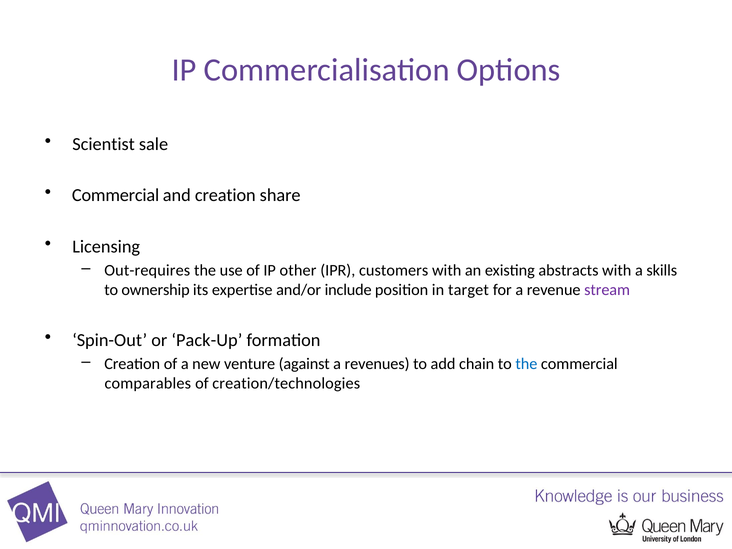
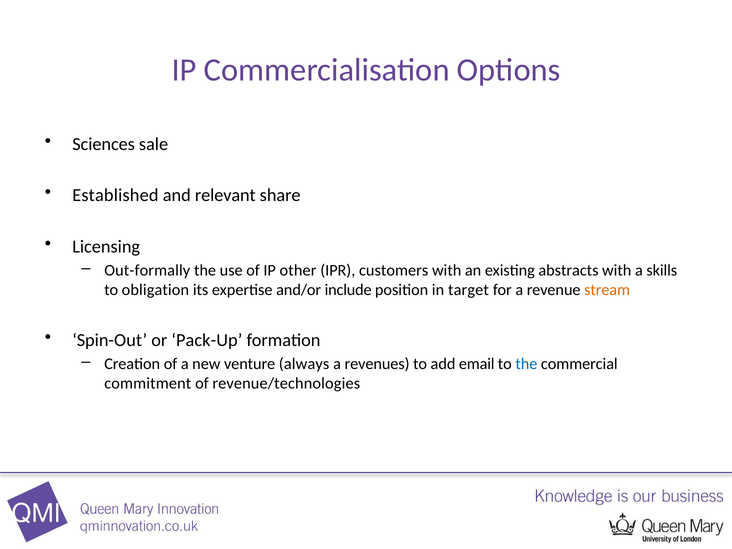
Scientist: Scientist -> Sciences (104, 144)
Commercial: Commercial -> Established (115, 195)
and creation: creation -> relevant (225, 195)
Out-requires: Out-requires -> Out-formally (147, 270)
ownership: ownership -> obligation (155, 290)
stream colour: purple -> orange (607, 290)
against: against -> always (304, 364)
chain: chain -> email (477, 364)
comparables: comparables -> commitment (148, 383)
creation/technologies: creation/technologies -> revenue/technologies (286, 383)
